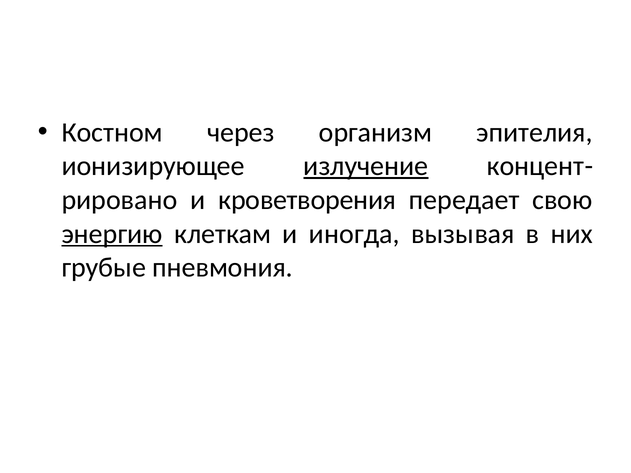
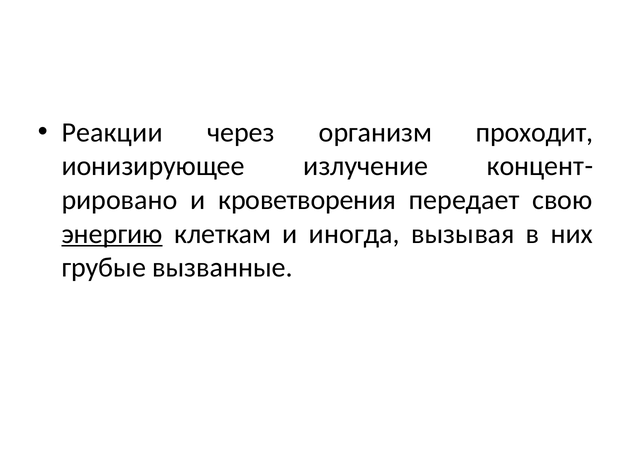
Костном: Костном -> Реакции (112, 132)
эпителия: эпителия -> проходит (535, 132)
излучение underline: present -> none (366, 166)
пневмония: пневмония -> вызванные (223, 268)
